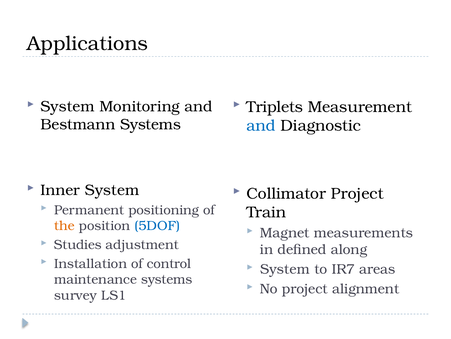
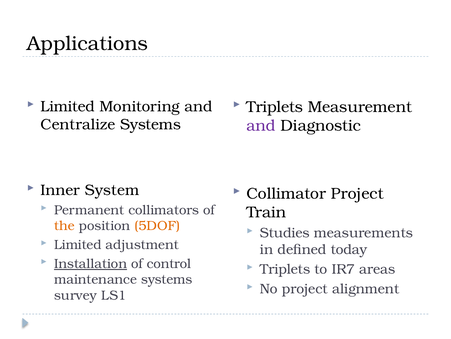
System: System -> Limited (68, 106)
Bestmann: Bestmann -> Centralize (78, 124)
and colour: blue -> purple (261, 125)
positioning: positioning -> collimators (164, 210)
5DOF colour: blue -> orange (157, 225)
Magnet: Magnet -> Studies (285, 233)
Studies: Studies -> Limited (78, 244)
along: along -> today (349, 249)
Installation underline: none -> present (91, 263)
System: System -> Triplets (285, 269)
